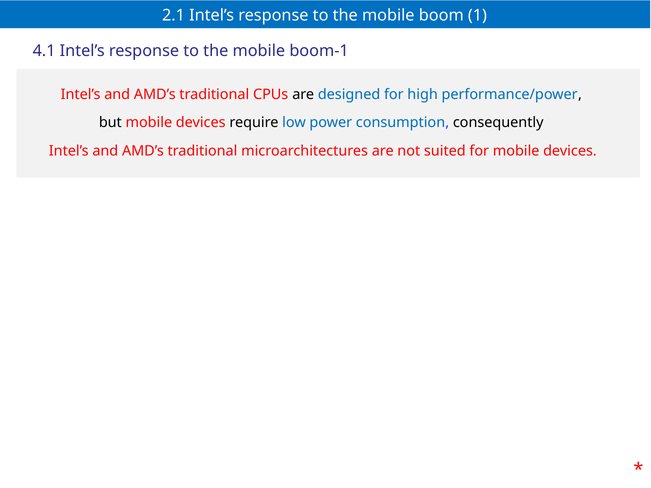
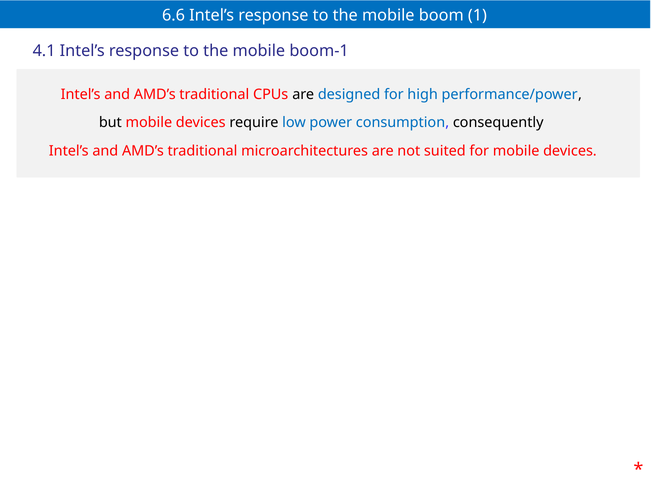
2.1: 2.1 -> 6.6 (174, 15)
